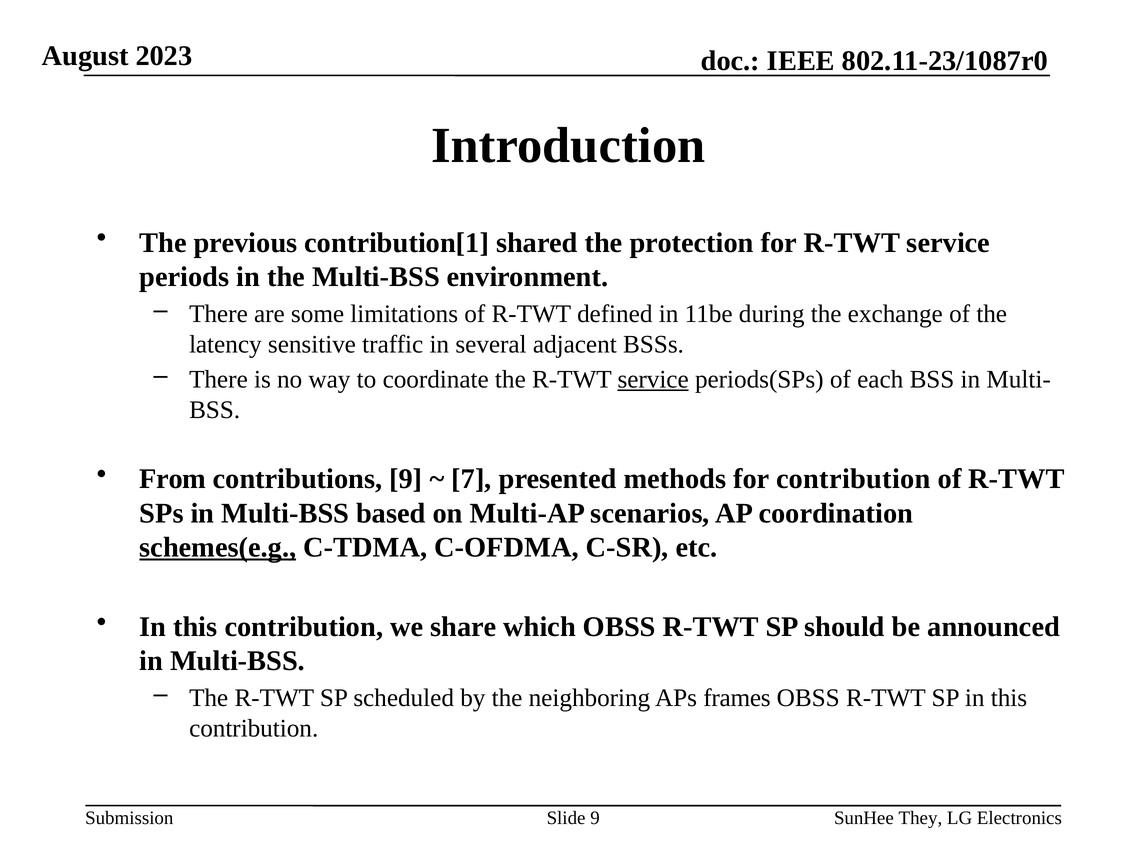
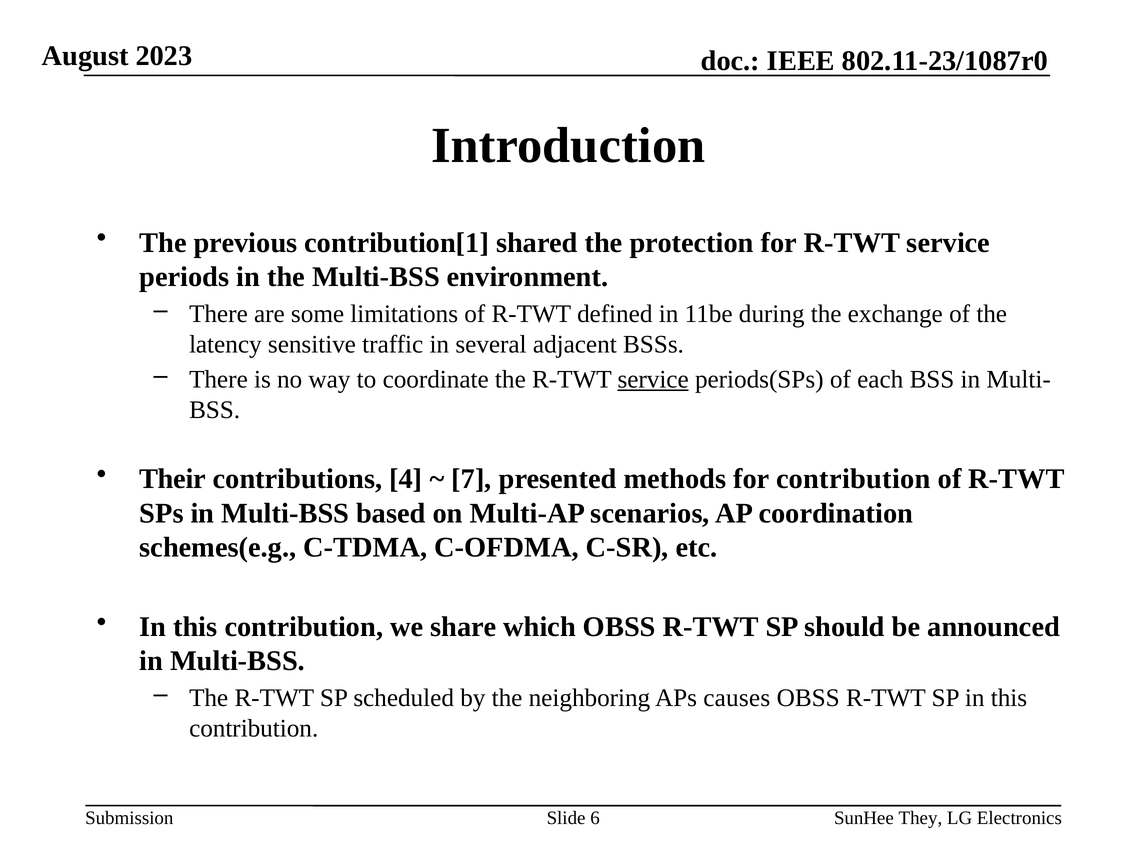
From: From -> Their (173, 479)
contributions 9: 9 -> 4 (406, 479)
schemes(e.g underline: present -> none (218, 547)
frames: frames -> causes (737, 698)
Slide 9: 9 -> 6 (595, 818)
